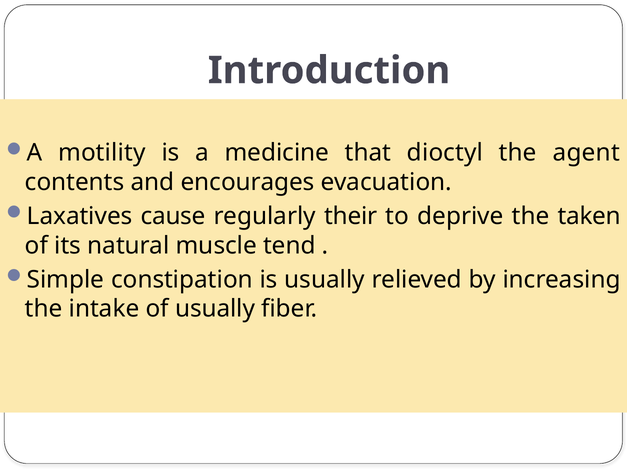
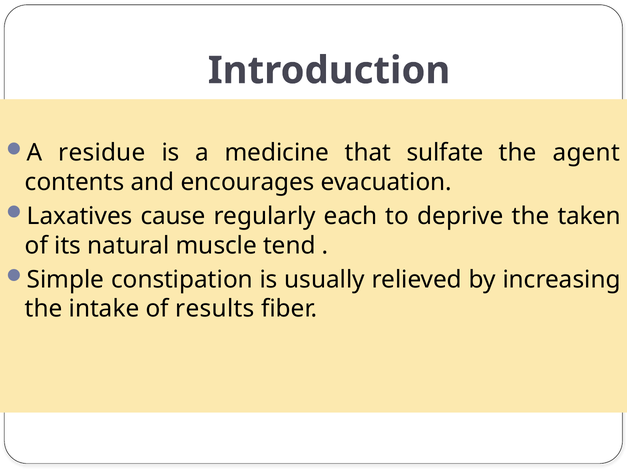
motility: motility -> residue (102, 153)
dioctyl: dioctyl -> sulfate (445, 153)
their: their -> each (351, 216)
of usually: usually -> results (215, 309)
